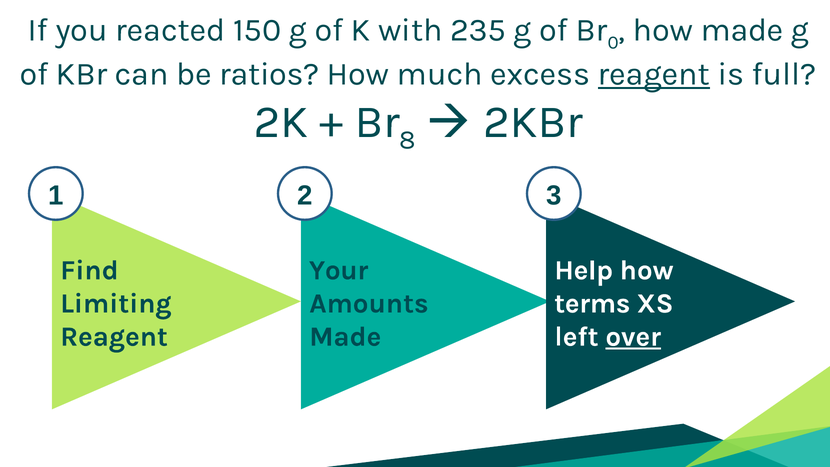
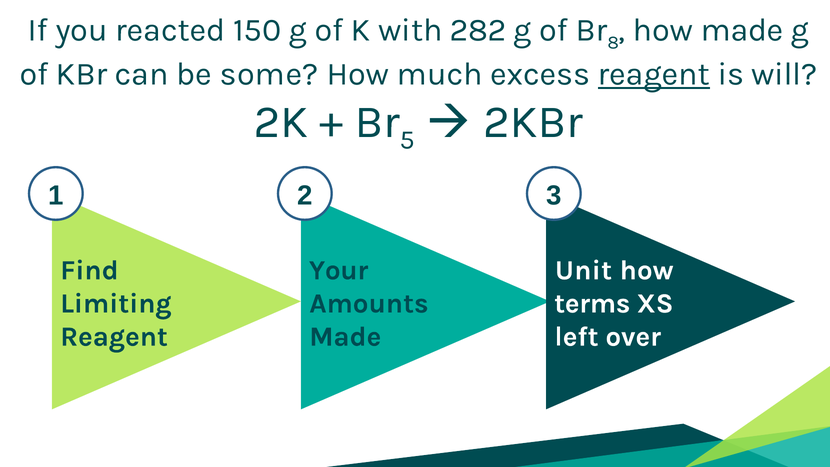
235: 235 -> 282 (478, 30)
0: 0 -> 8 (613, 43)
ratios: ratios -> some (269, 74)
full: full -> will (784, 74)
8: 8 -> 5 (407, 140)
Help: Help -> Unit (583, 270)
over underline: present -> none (633, 336)
